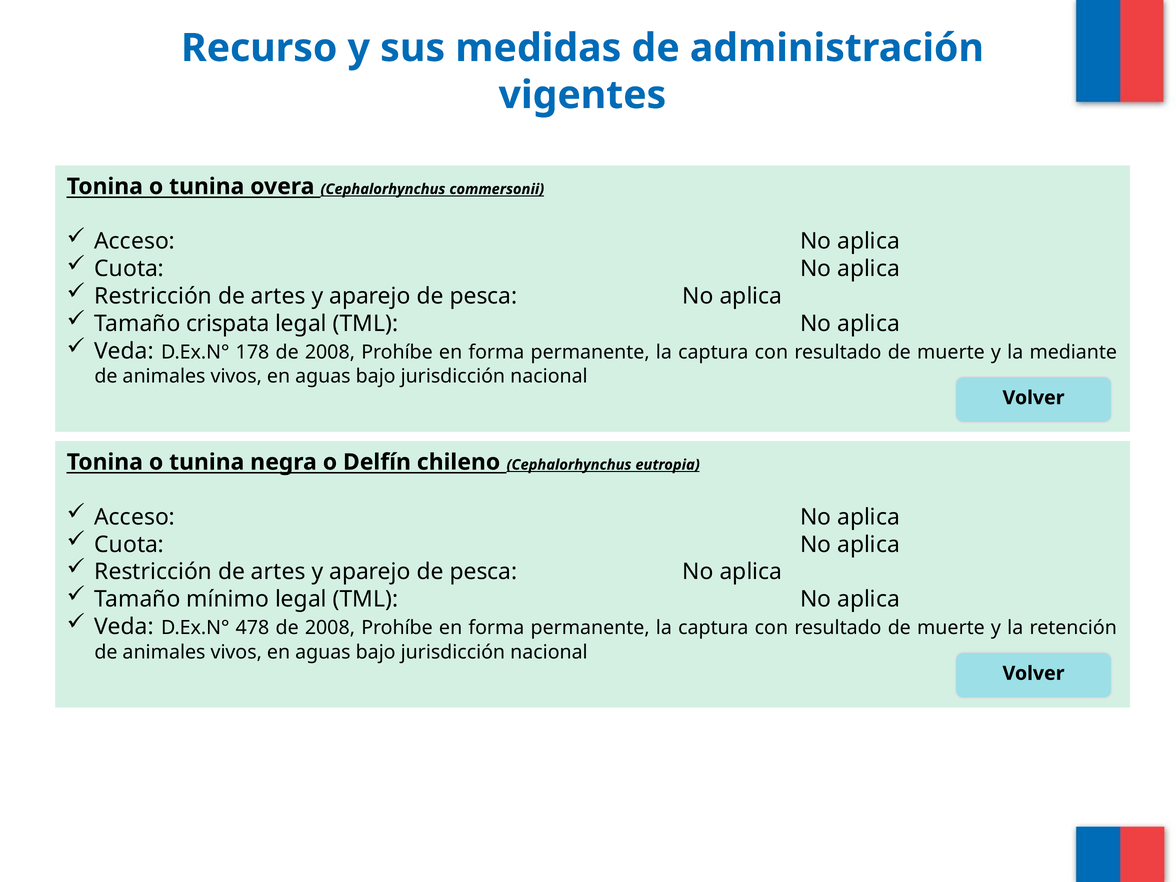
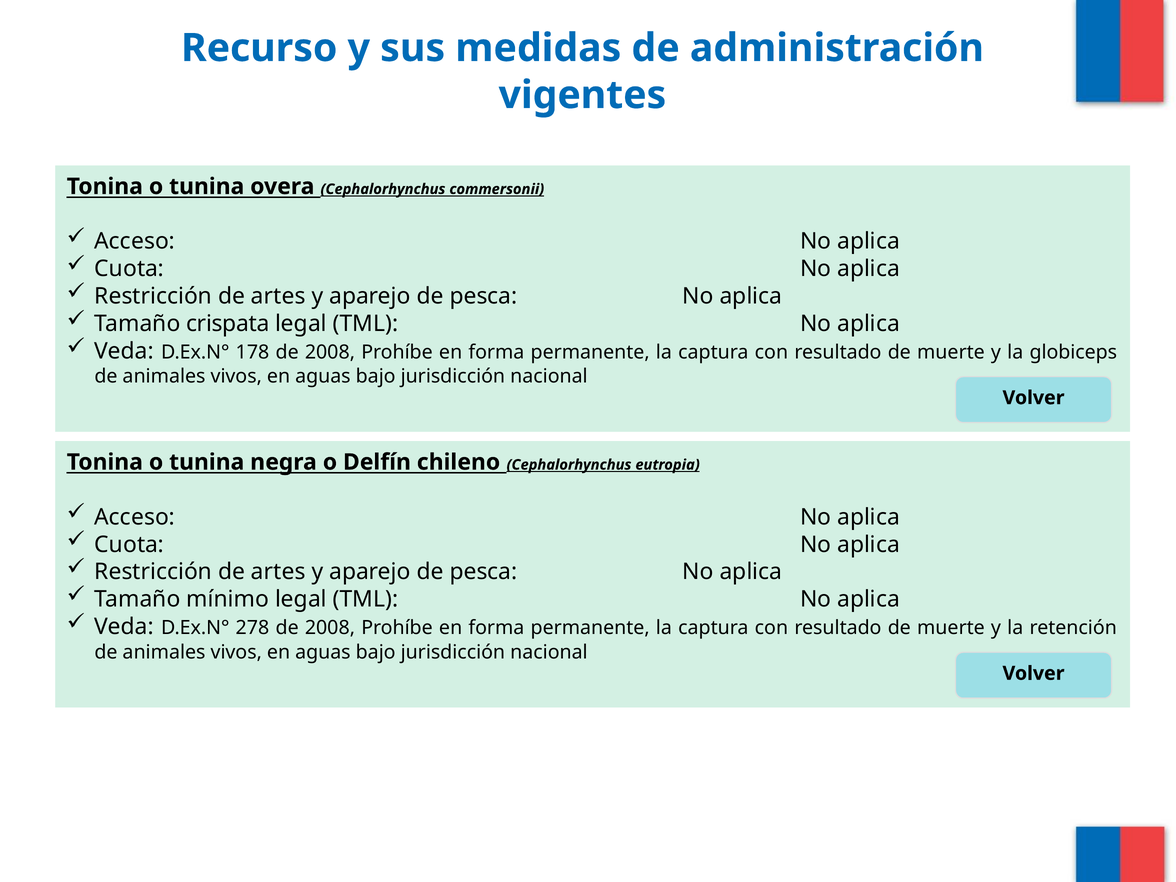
mediante: mediante -> globiceps (1073, 352)
478: 478 -> 278 (252, 628)
